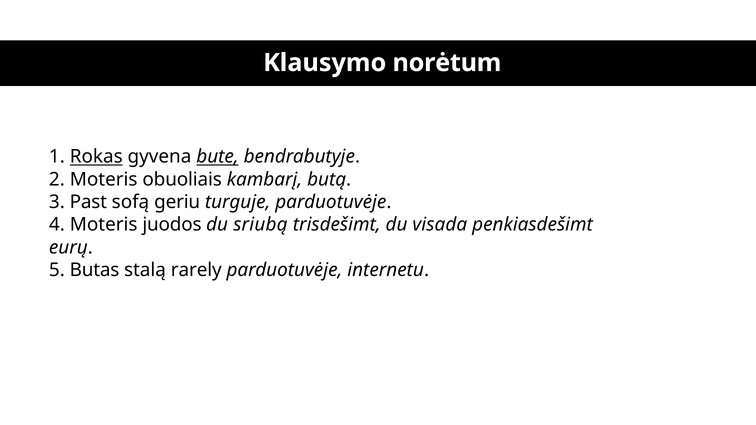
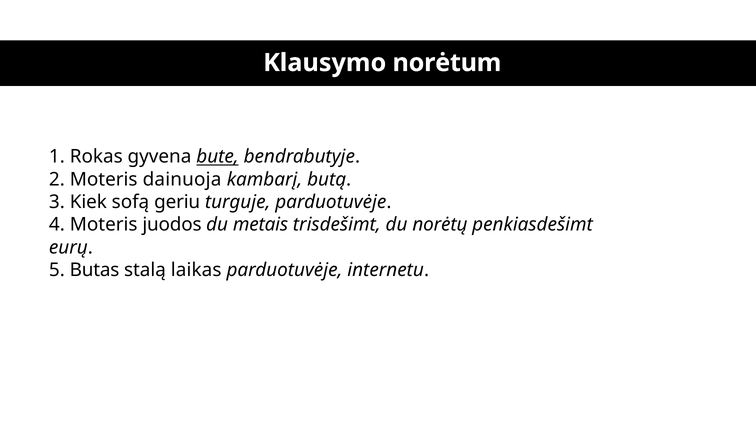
Rokas underline: present -> none (96, 157)
obuoliais: obuoliais -> dainuoja (182, 180)
Past: Past -> Kiek (88, 202)
sriubą: sriubą -> metais (261, 225)
visada: visada -> norėtų (440, 225)
rarely: rarely -> laikas (196, 270)
